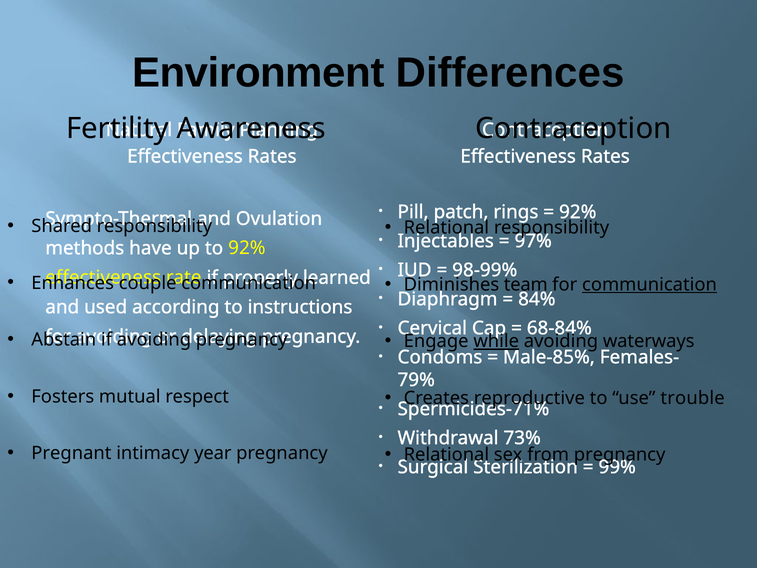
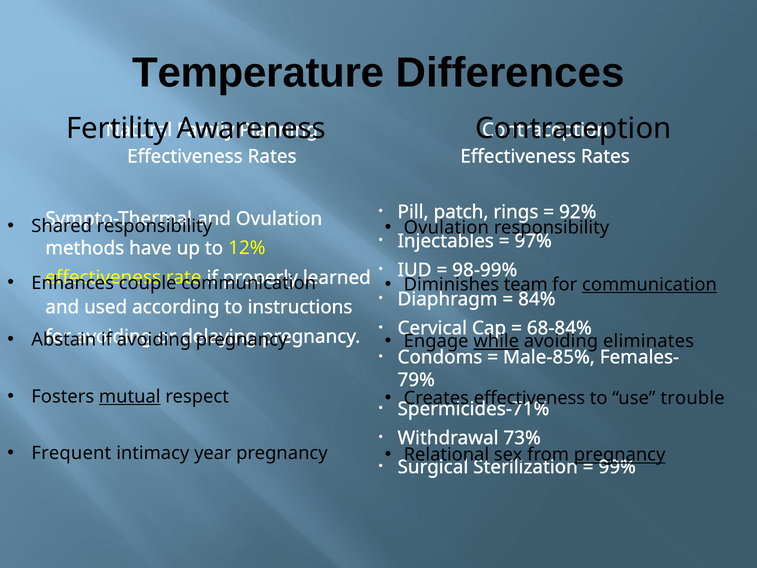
Environment: Environment -> Temperature (258, 73)
Relational: Relational -> Ovulation (446, 228)
to 92%: 92% -> 12% (247, 248)
waterways: waterways -> eliminates (649, 341)
mutual underline: none -> present (130, 396)
reproductive: reproductive -> effectiveness (529, 398)
Pregnant: Pregnant -> Frequent (71, 453)
pregnancy underline: none -> present (620, 455)
